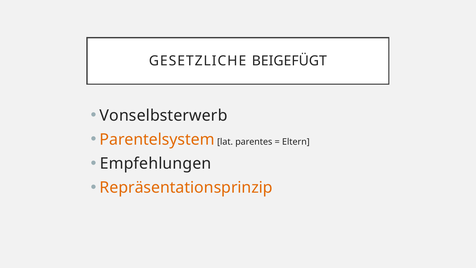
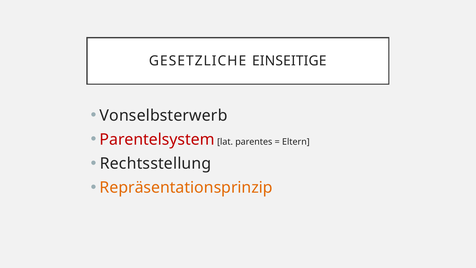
BEIGEFÜGT: BEIGEFÜGT -> EINSEITIGE (289, 61)
Parentelsystem colour: orange -> red (157, 139)
Empfehlungen: Empfehlungen -> Rechtsstellung (156, 163)
